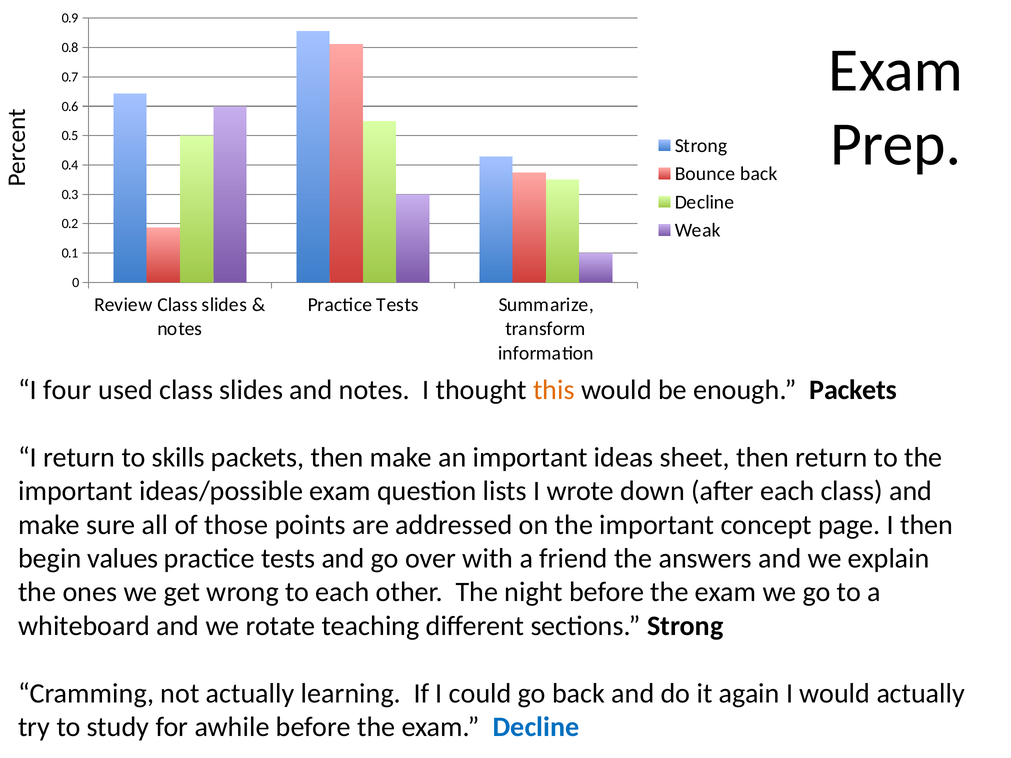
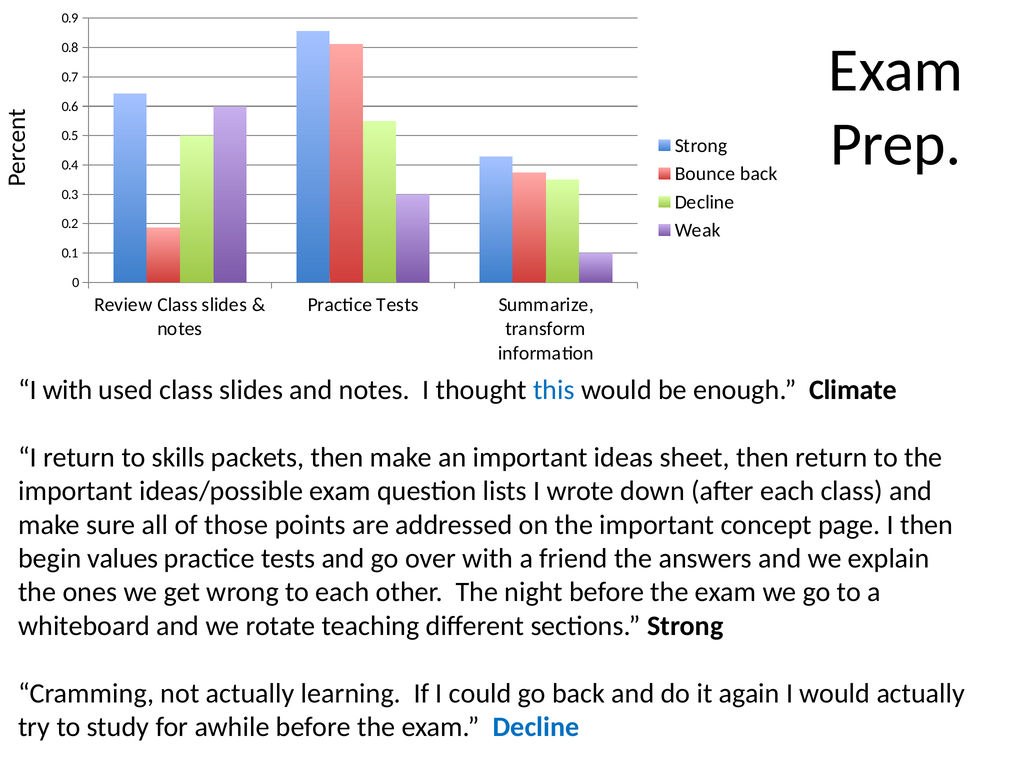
I four: four -> with (68, 390)
this colour: orange -> blue (554, 390)
enough Packets: Packets -> Climate (853, 390)
